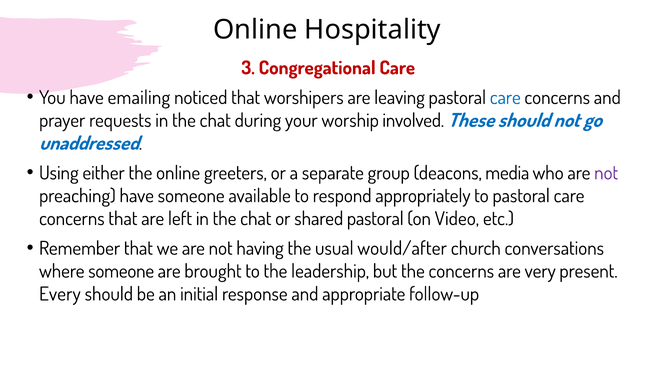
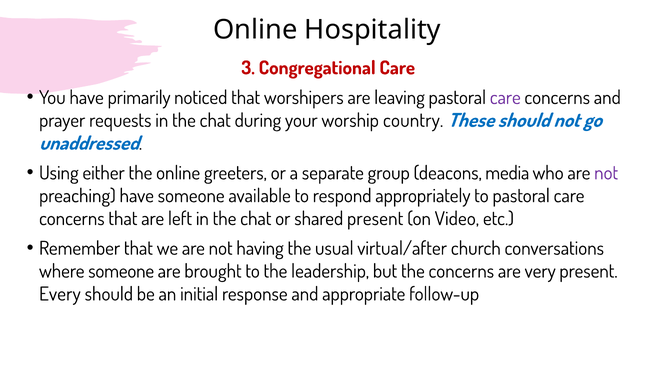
emailing: emailing -> primarily (139, 98)
care colour: blue -> purple (505, 98)
involved: involved -> country (413, 121)
shared pastoral: pastoral -> present (375, 219)
would/after: would/after -> virtual/after (402, 248)
